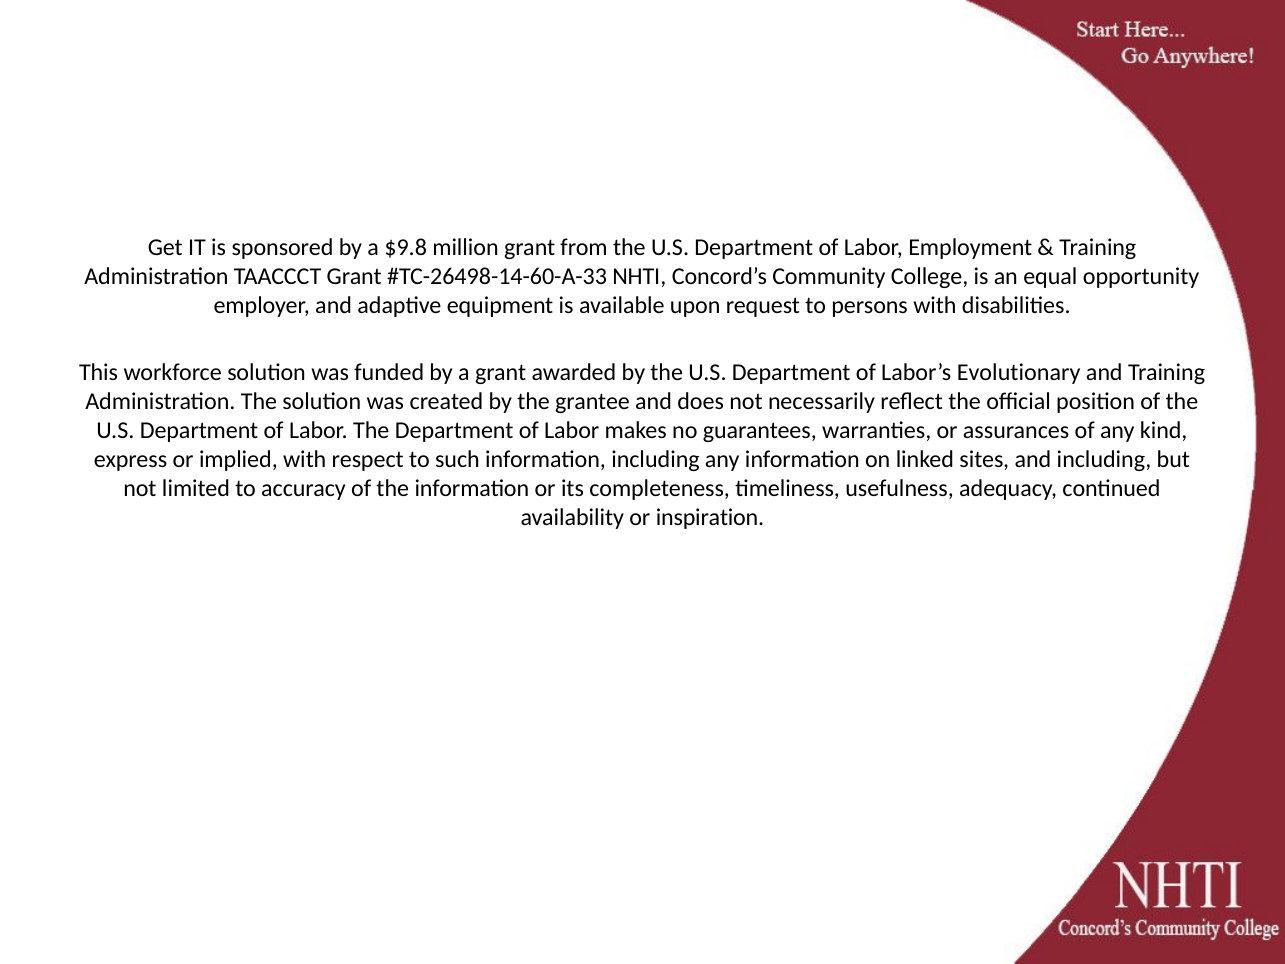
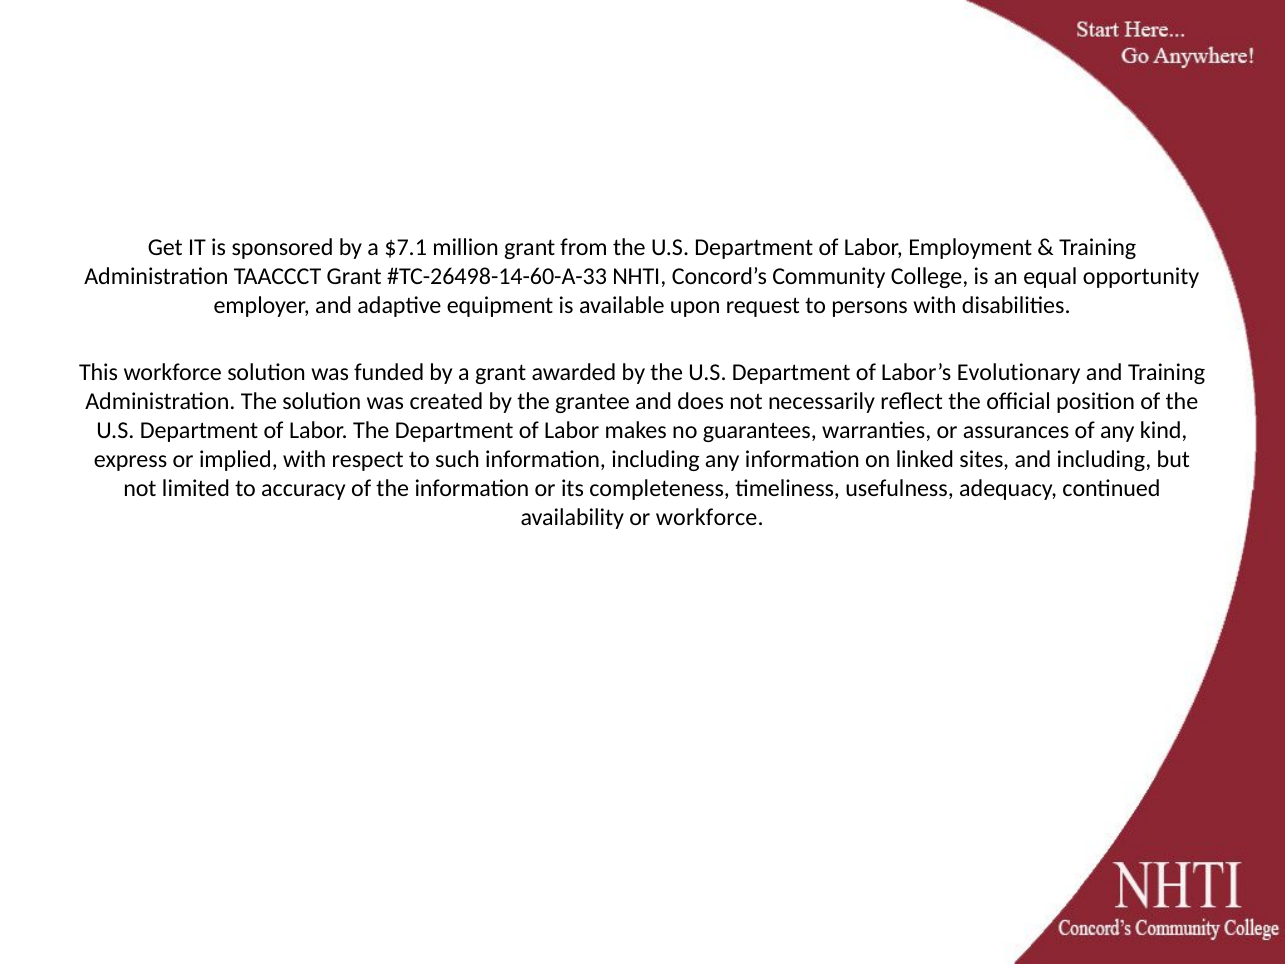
$9.8: $9.8 -> $7.1 (406, 247)
or inspiration: inspiration -> workforce (710, 517)
